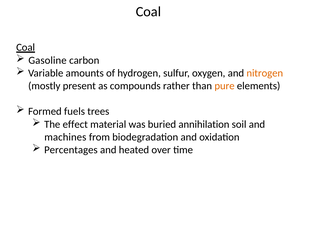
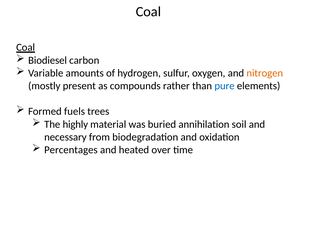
Gasoline: Gasoline -> Biodiesel (48, 60)
pure colour: orange -> blue (225, 86)
effect: effect -> highly (75, 124)
machines: machines -> necessary (65, 137)
